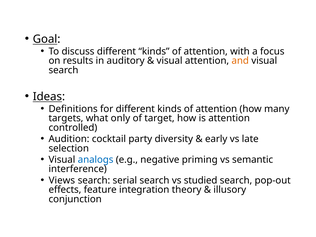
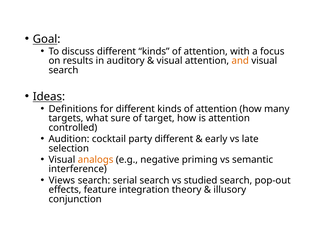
only: only -> sure (121, 118)
party diversity: diversity -> different (174, 139)
analogs colour: blue -> orange (96, 160)
